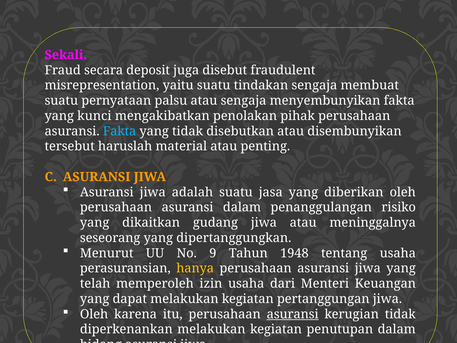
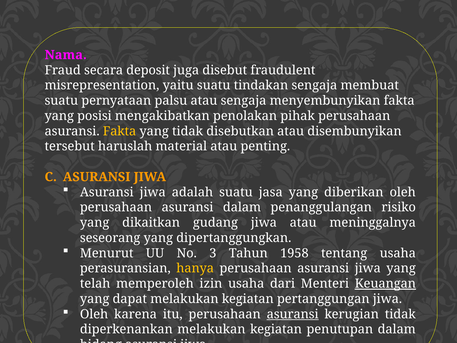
Sekali: Sekali -> Nama (66, 55)
kunci: kunci -> posisi (94, 116)
Fakta colour: light blue -> yellow (120, 131)
9: 9 -> 3 (213, 253)
1948: 1948 -> 1958 (294, 253)
Keuangan underline: none -> present (385, 283)
